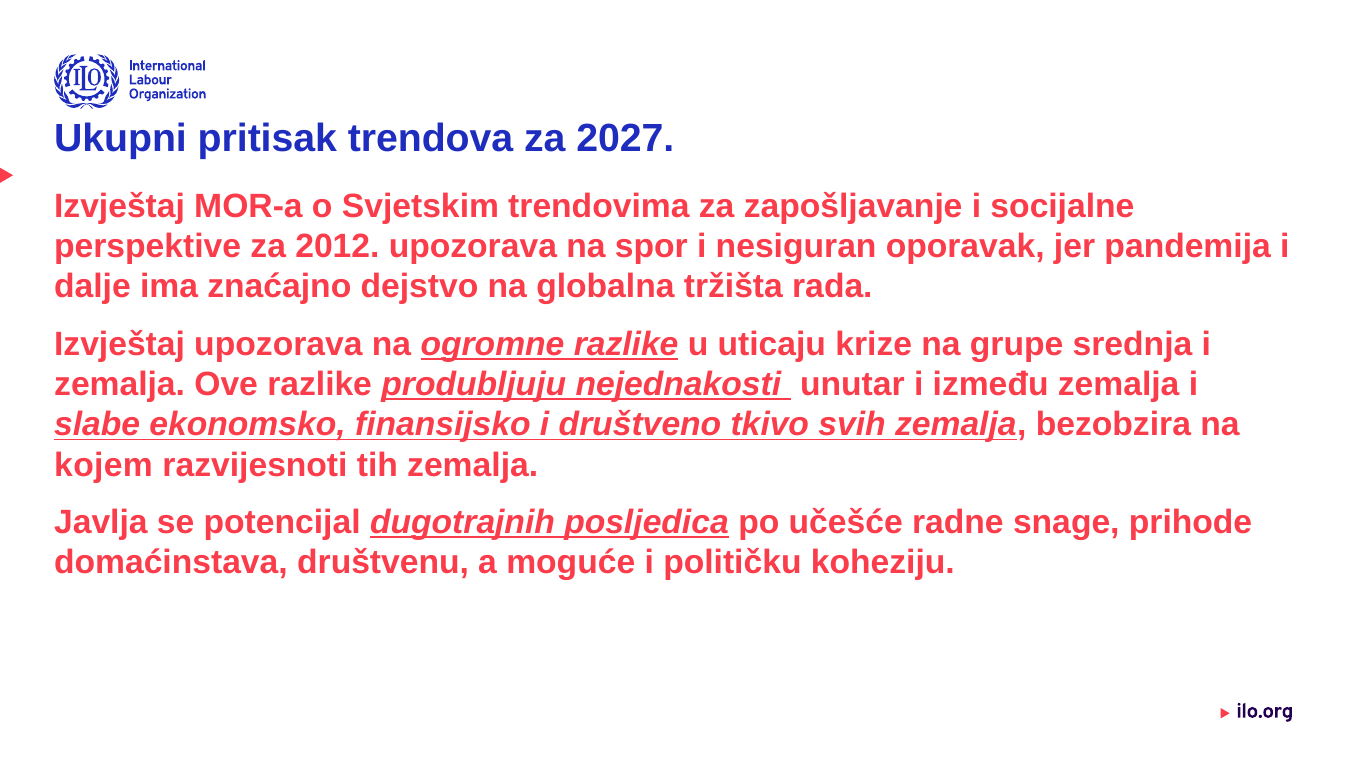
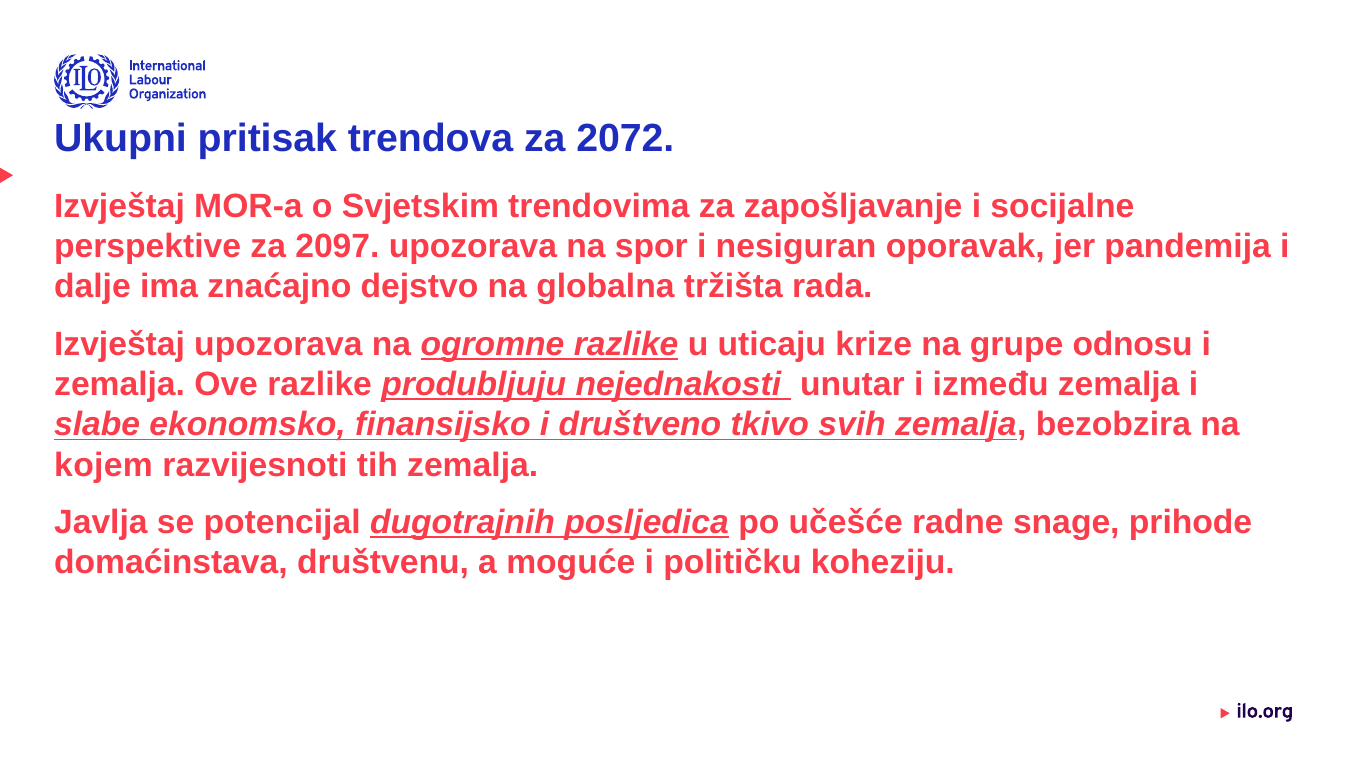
2027: 2027 -> 2072 (625, 138)
2012: 2012 -> 2097 (337, 246)
srednja: srednja -> odnosu (1133, 344)
